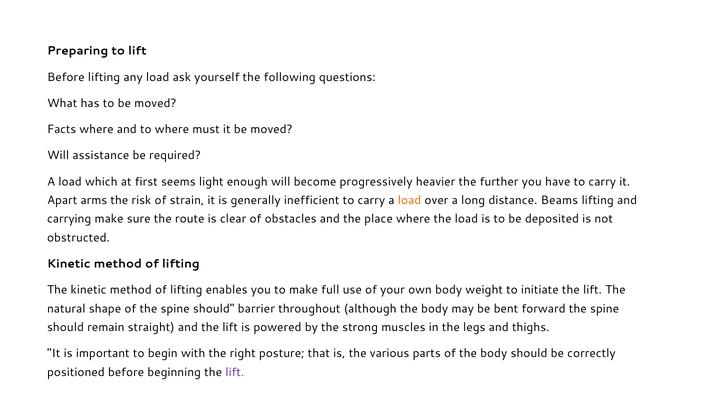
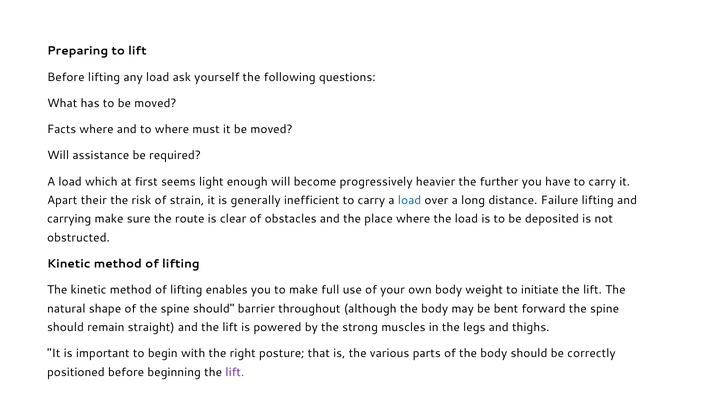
arms: arms -> their (94, 200)
load colour: orange -> blue (410, 200)
Beams: Beams -> Failure (560, 200)
